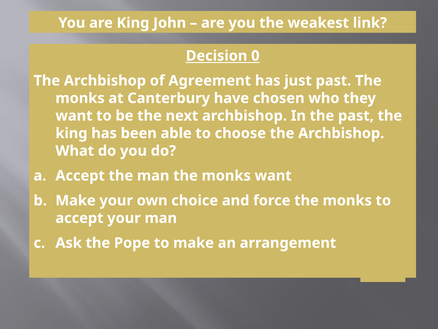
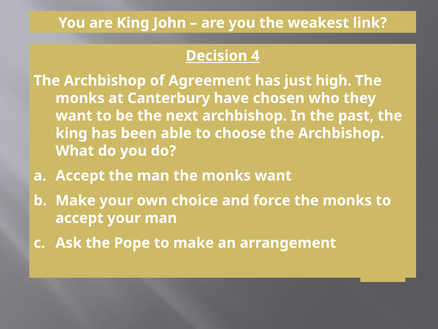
0: 0 -> 4 (255, 56)
just past: past -> high (334, 81)
